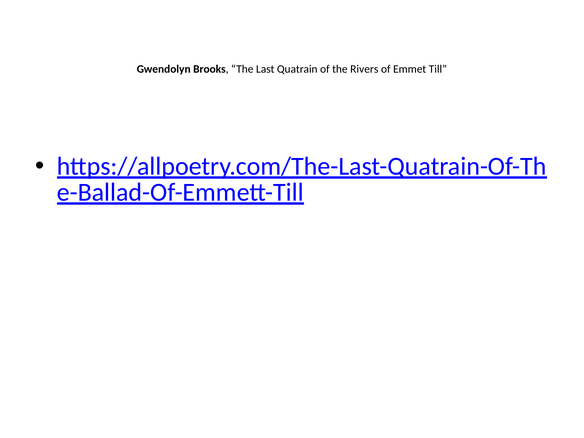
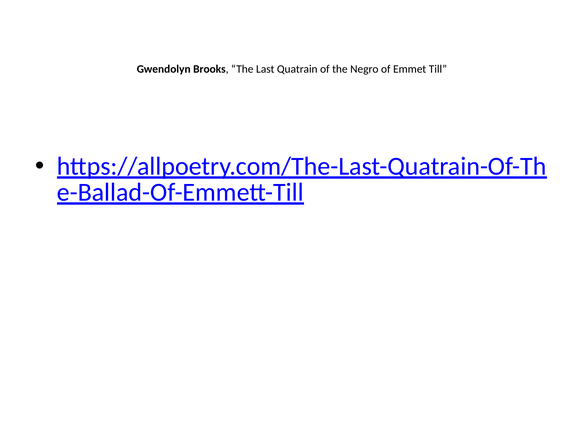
Rivers: Rivers -> Negro (364, 69)
